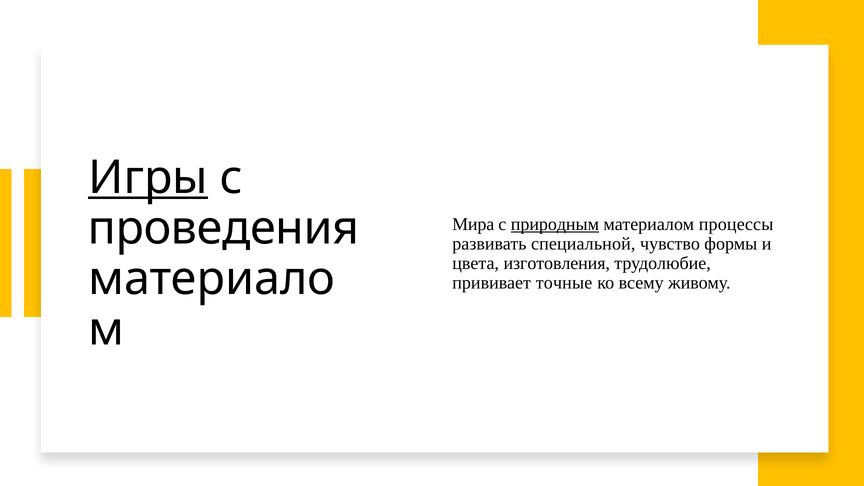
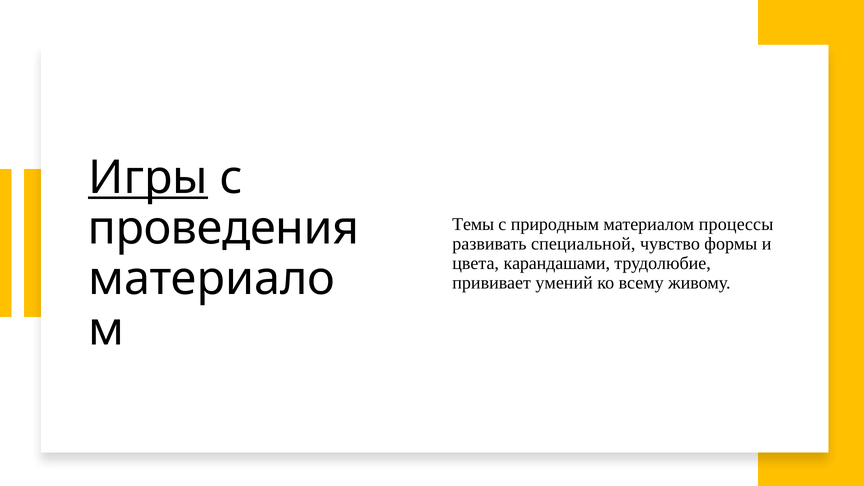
Мира: Мира -> Темы (473, 224)
природным underline: present -> none (555, 224)
изготовления: изготовления -> карандашами (557, 263)
точные: точные -> умений (564, 283)
